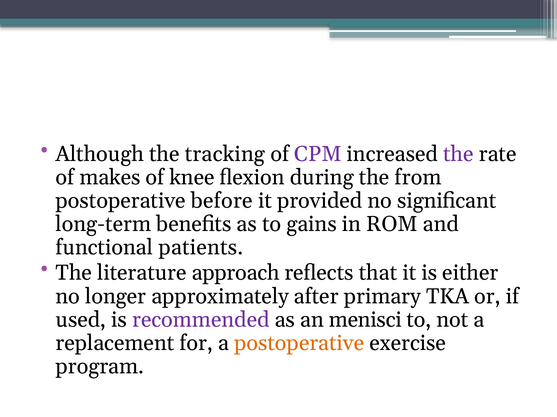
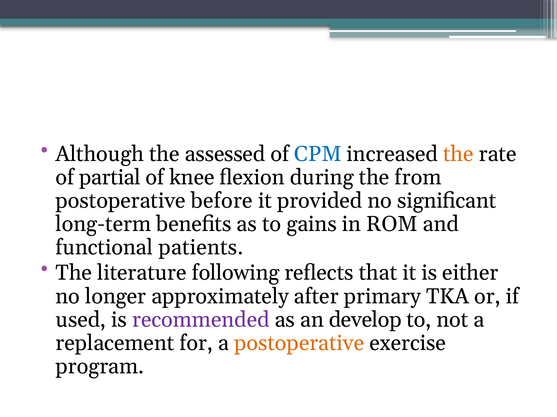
tracking: tracking -> assessed (225, 154)
CPM colour: purple -> blue (318, 154)
the colour: purple -> orange (458, 154)
makes: makes -> partial (110, 178)
approach: approach -> following (236, 273)
menisci: menisci -> develop (365, 320)
